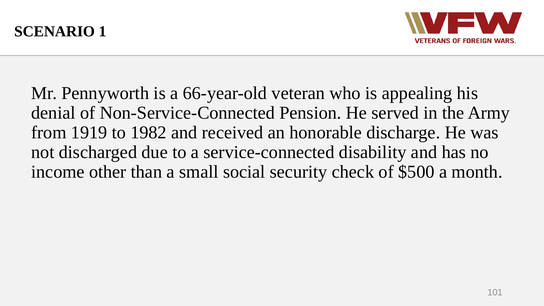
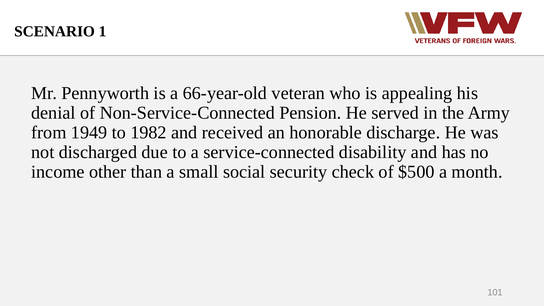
1919: 1919 -> 1949 (89, 132)
